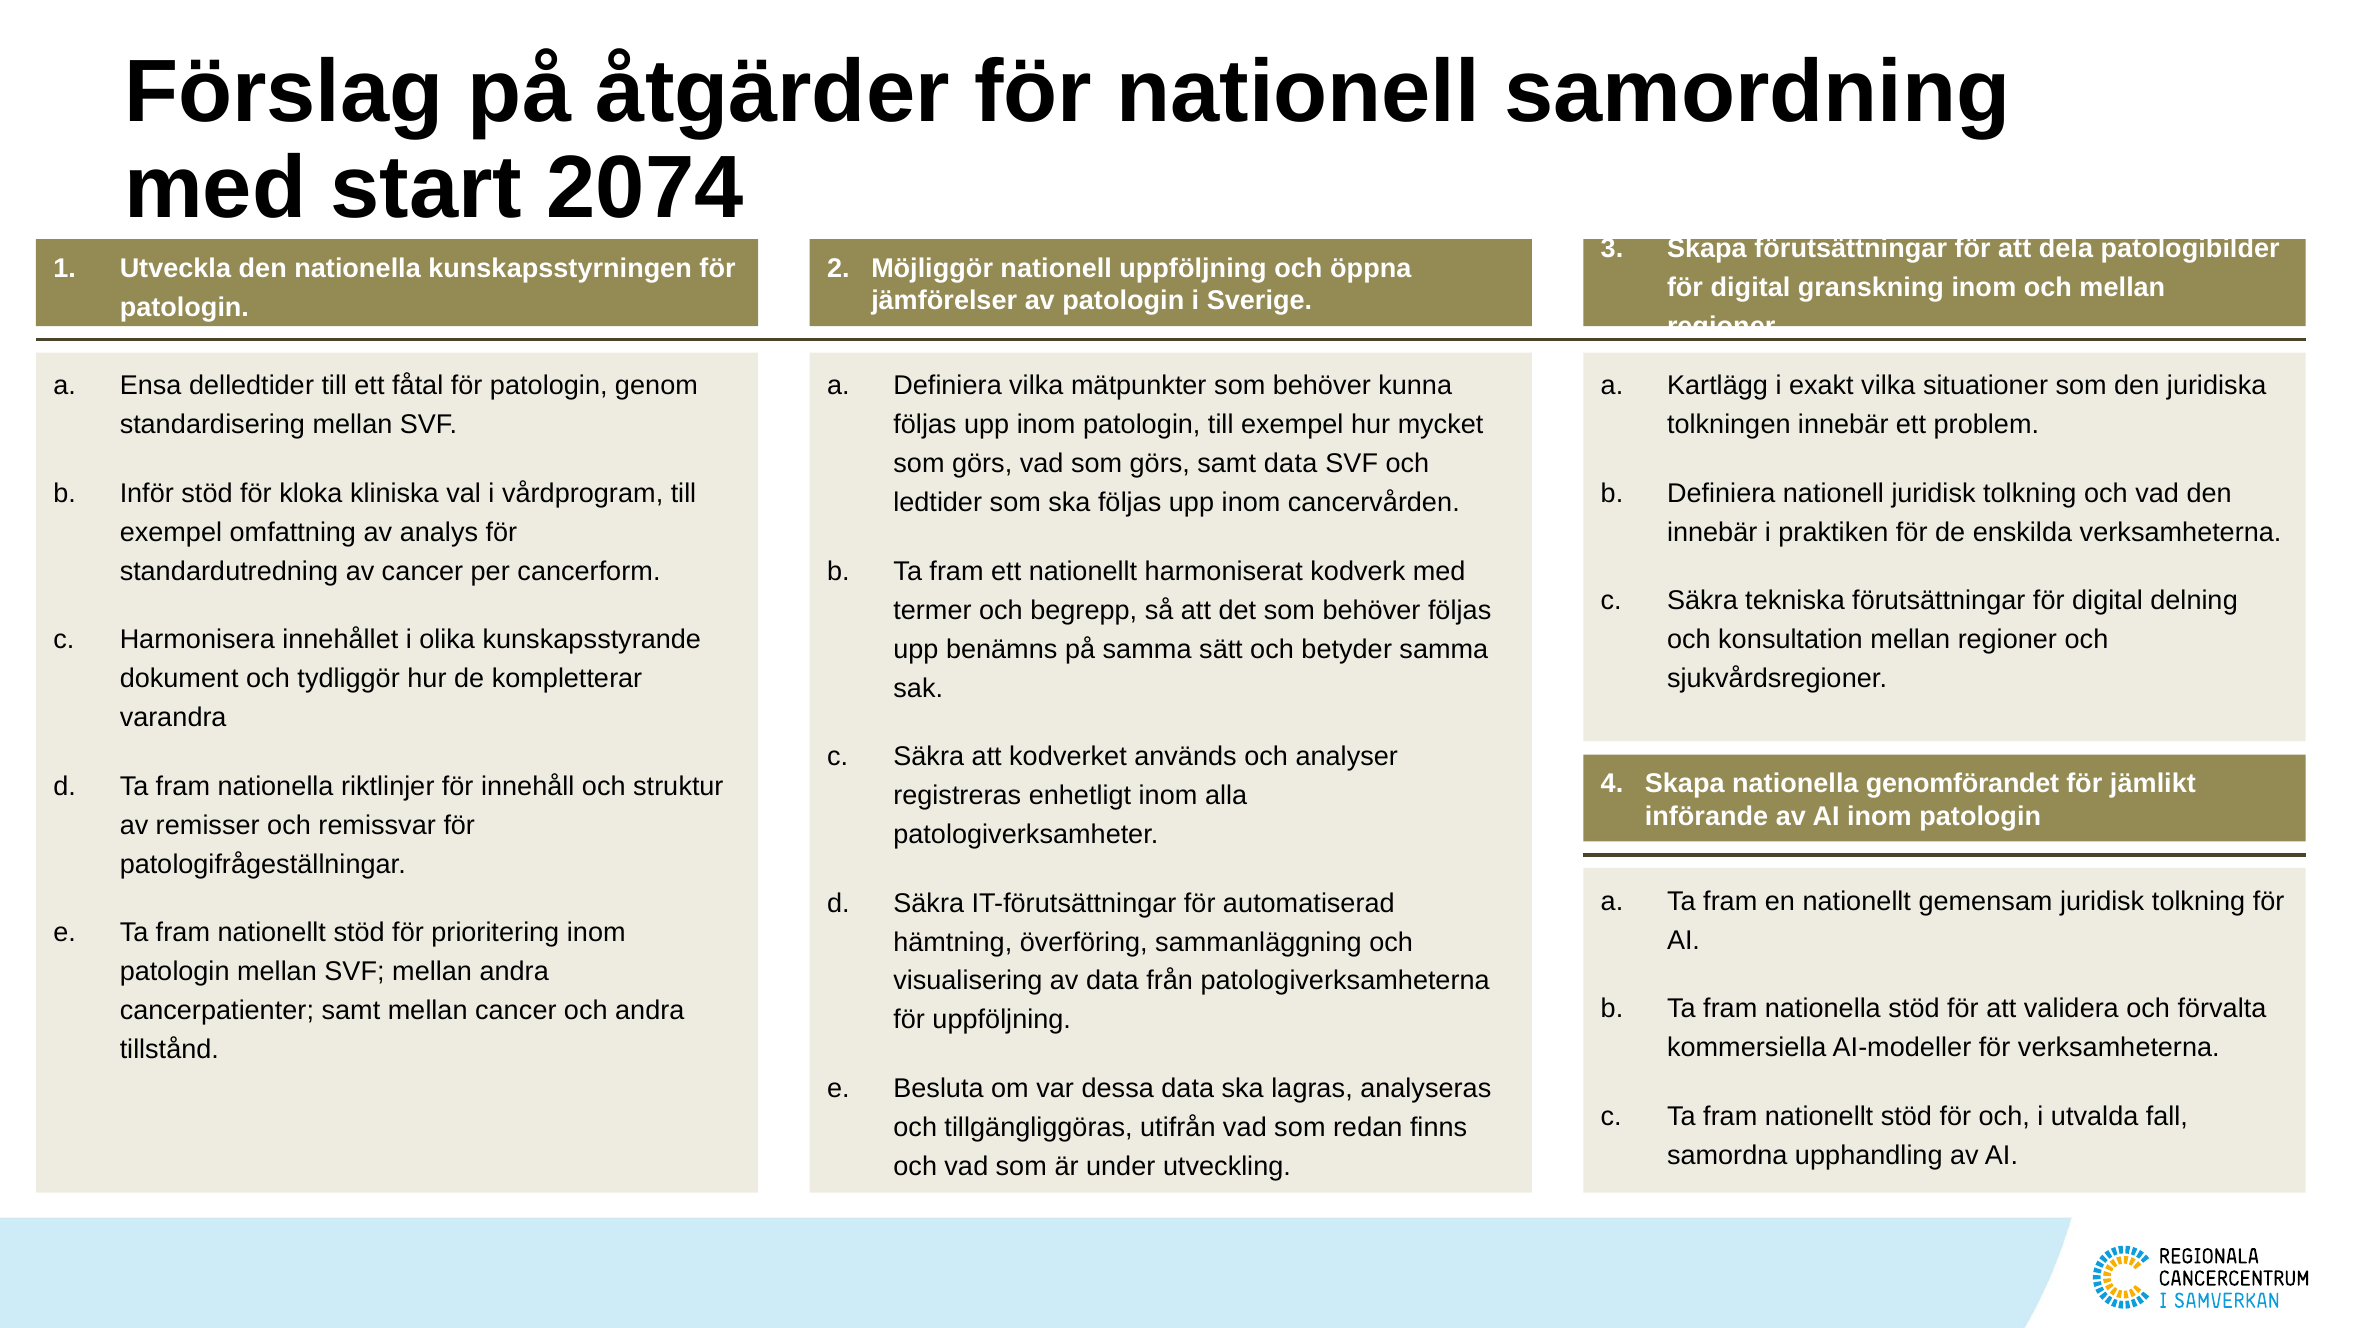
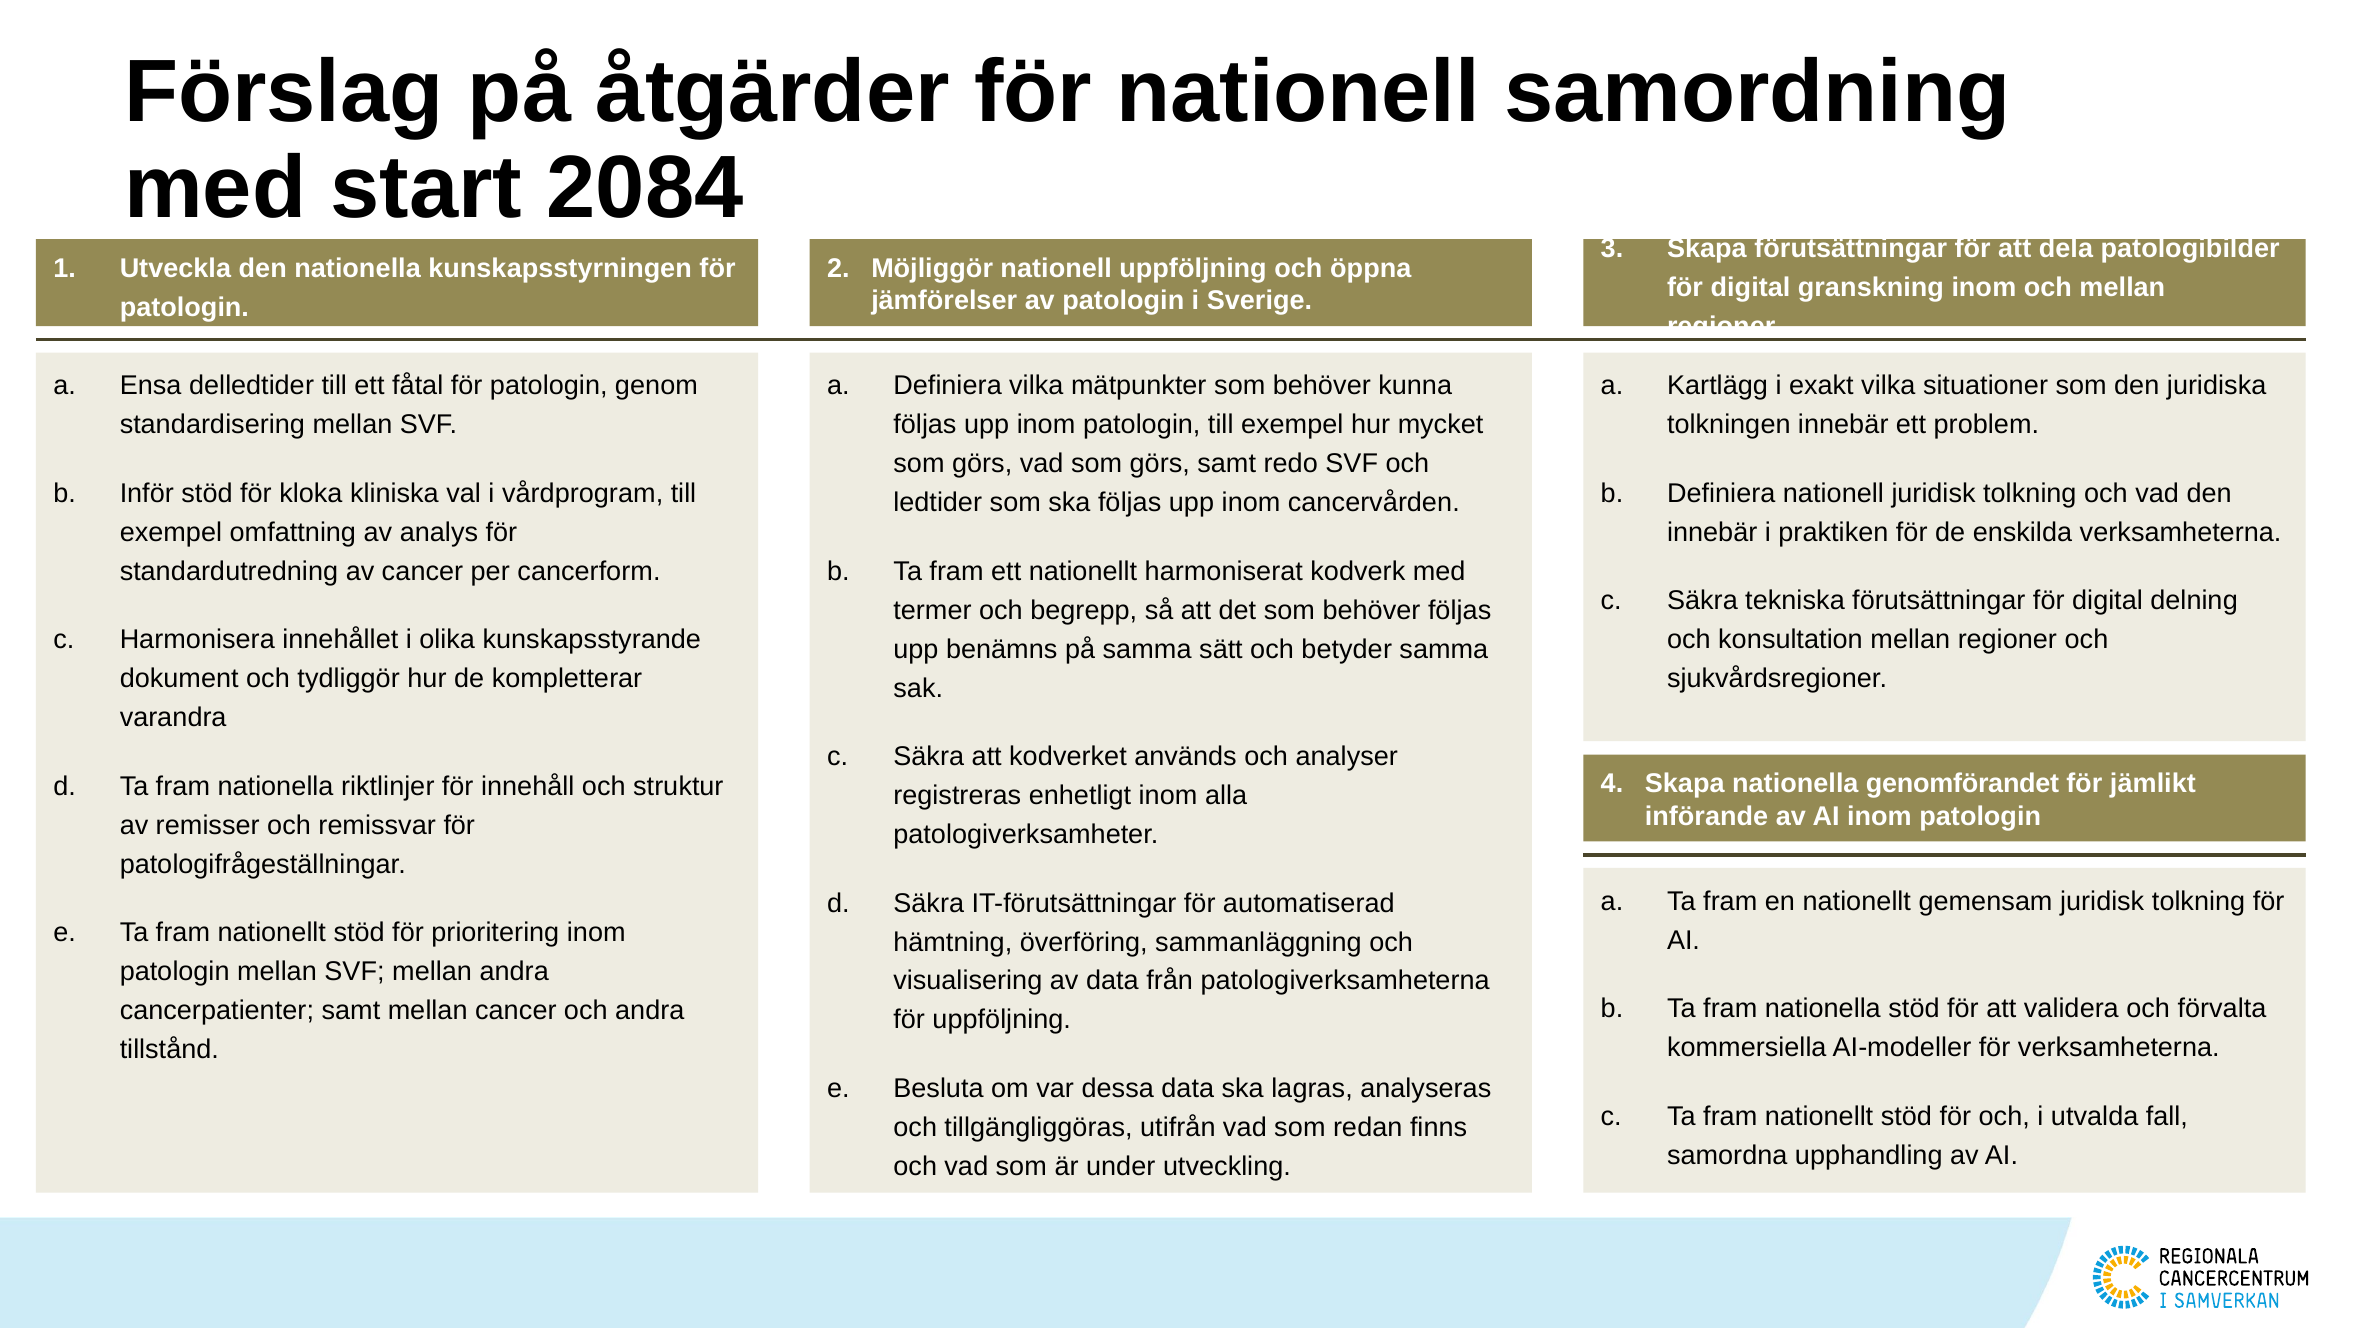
2074: 2074 -> 2084 (645, 188)
samt data: data -> redo (1291, 464)
